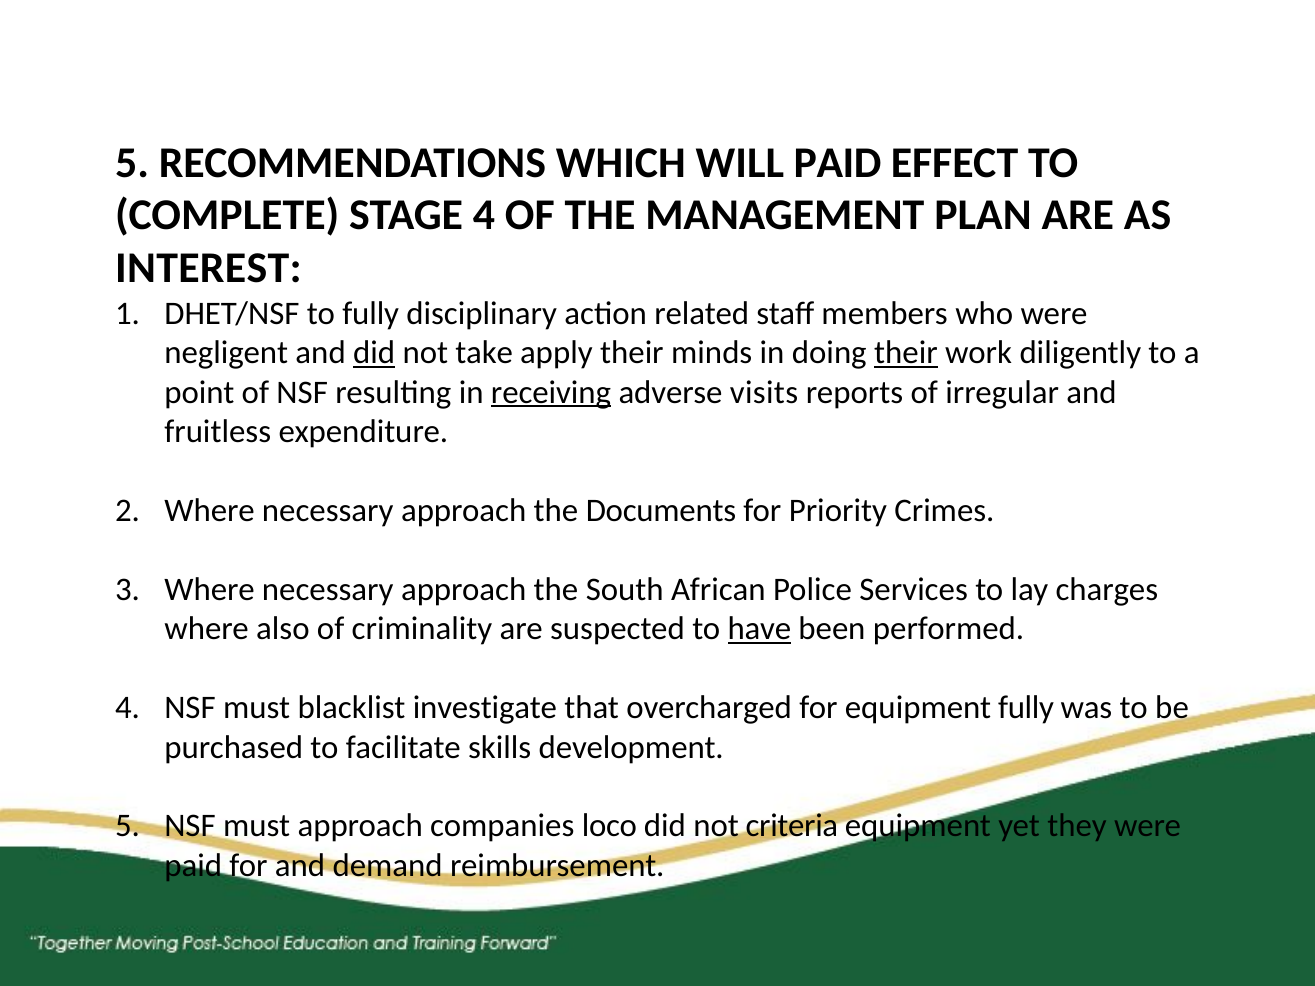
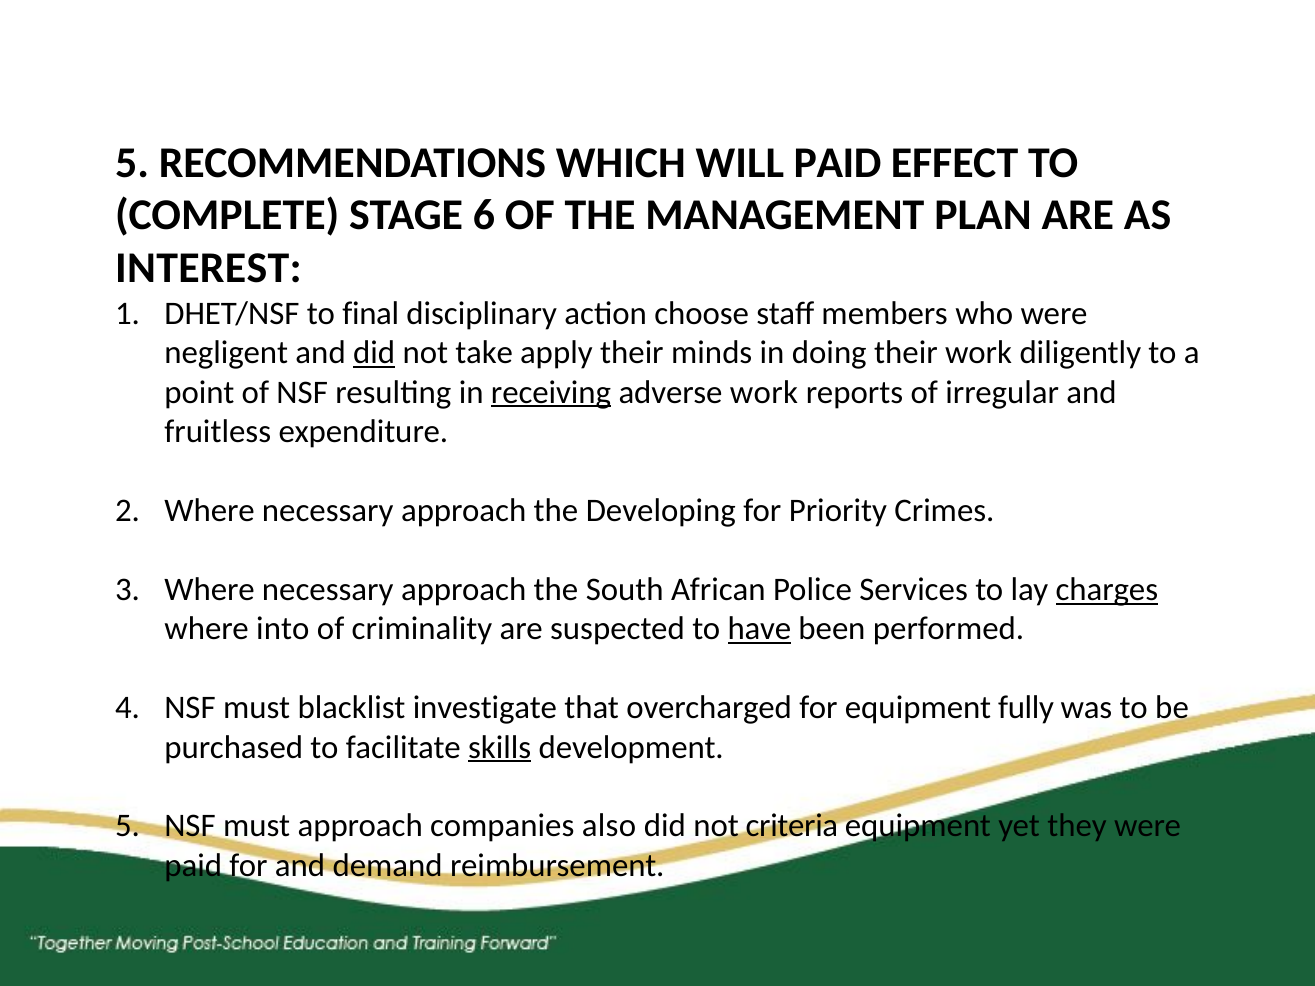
STAGE 4: 4 -> 6 (484, 216)
to fully: fully -> final (371, 313)
related: related -> choose (702, 313)
their underline: present -> none (906, 353)
adverse visits: visits -> work (764, 392)
Documents: Documents -> Developing (661, 511)
charges underline: none -> present (1107, 590)
also: also -> into (283, 629)
skills underline: none -> present (500, 747)
loco: loco -> also (609, 826)
